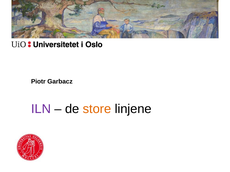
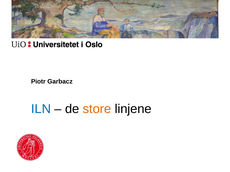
ILN colour: purple -> blue (41, 109)
